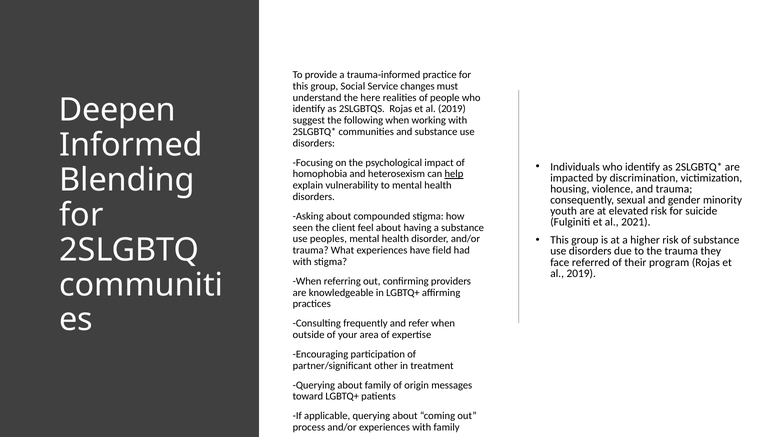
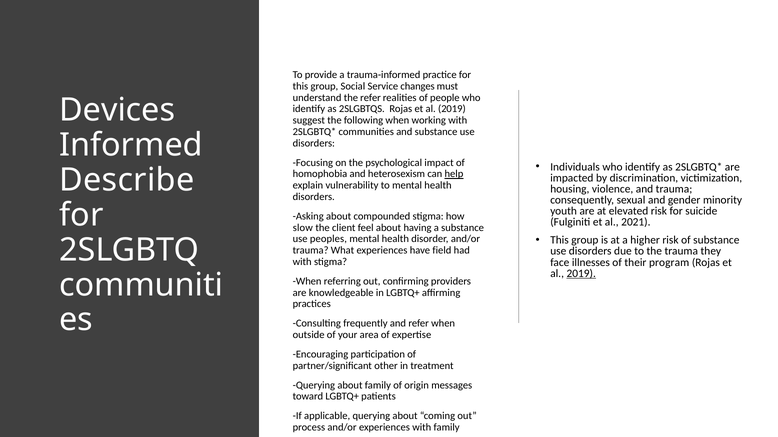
the here: here -> refer (371, 98)
Deepen: Deepen -> Devices (117, 110)
Blending: Blending -> Describe (127, 180)
seen: seen -> slow (303, 228)
referred: referred -> illnesses (591, 263)
2019 underline: none -> present (581, 274)
